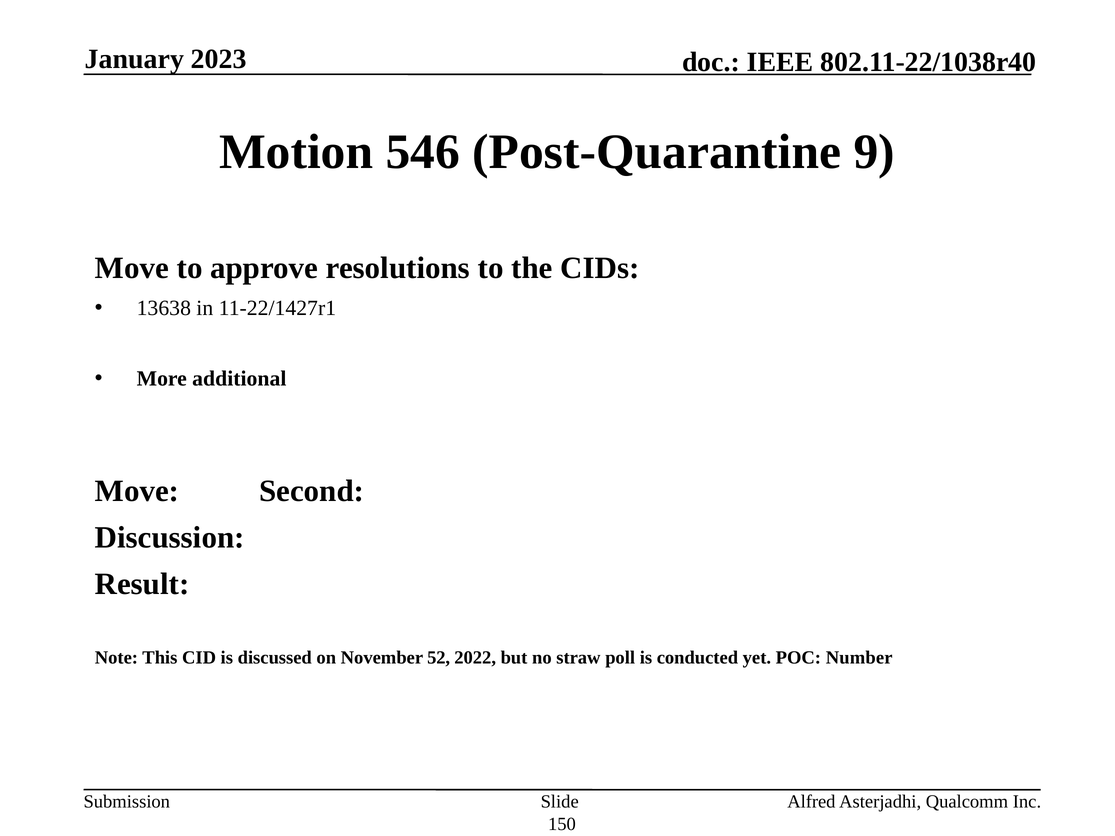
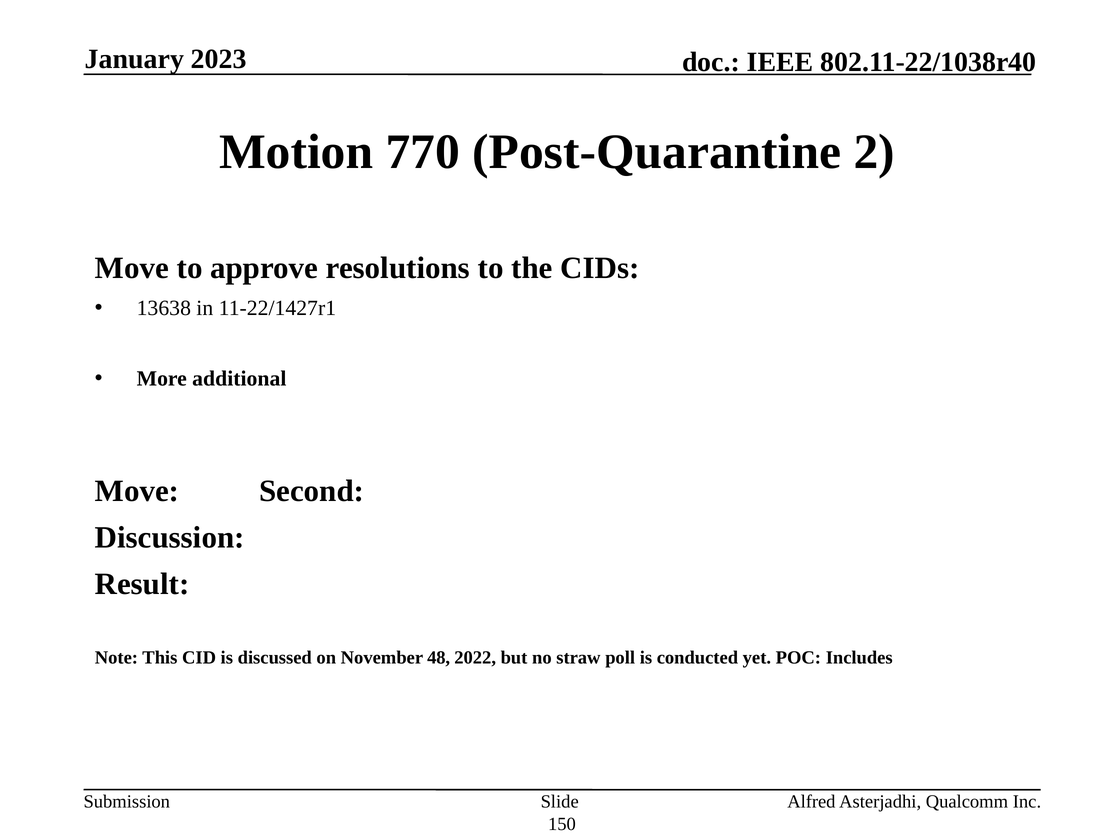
546: 546 -> 770 (423, 152)
9: 9 -> 2 (874, 152)
52: 52 -> 48 (439, 658)
Number: Number -> Includes (859, 658)
